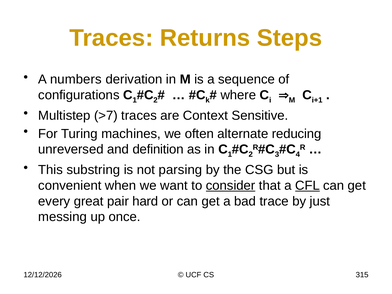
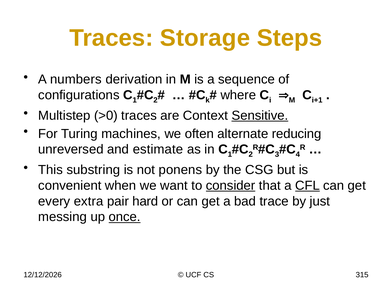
Returns: Returns -> Storage (205, 38)
>7: >7 -> >0 (106, 115)
Sensitive underline: none -> present (260, 115)
definition: definition -> estimate (158, 149)
parsing: parsing -> ponens (180, 170)
great: great -> extra (89, 201)
once underline: none -> present (125, 217)
